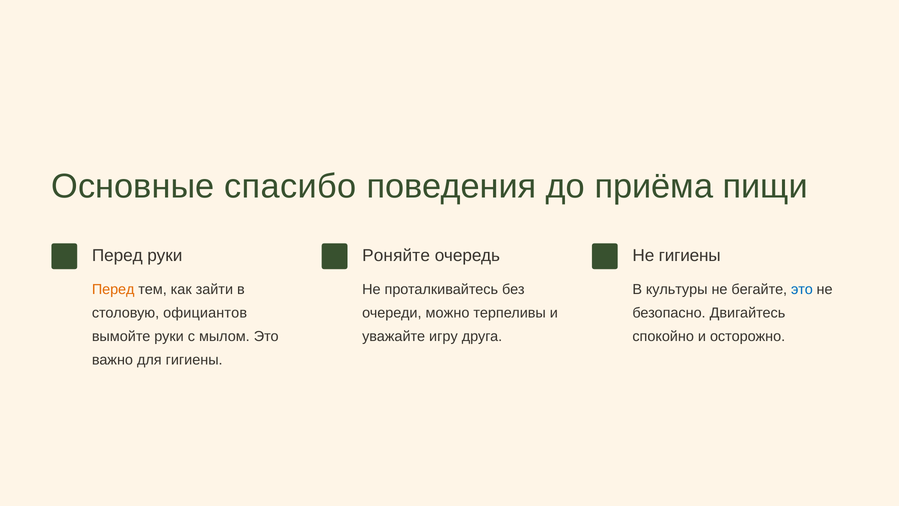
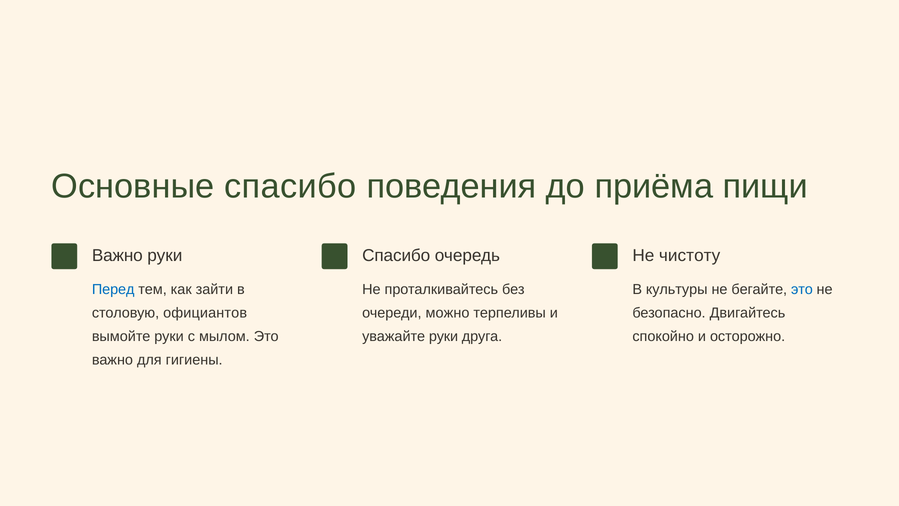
Перед: Перед -> Важно (117, 256)
Роняйте: Роняйте -> Спасибо (396, 256)
Не гигиены: гигиены -> чистоту (690, 256)
Перед colour: orange -> blue (113, 289)
уважайте игру: игру -> руки (443, 336)
